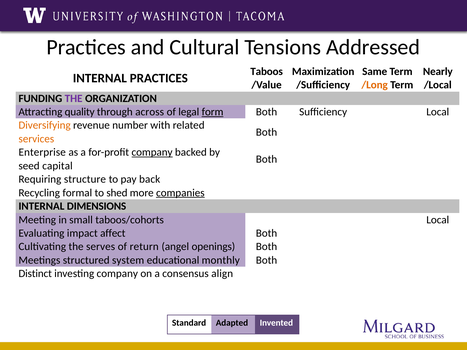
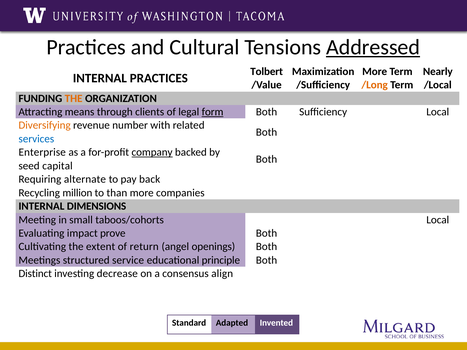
Addressed underline: none -> present (373, 47)
Taboos: Taboos -> Tolbert (267, 71)
Same: Same -> More (375, 71)
THE colour: purple -> orange (74, 98)
quality: quality -> means (80, 112)
across: across -> clients (150, 112)
services colour: orange -> blue (36, 139)
structure: structure -> alternate (85, 179)
formal: formal -> million (77, 193)
shed: shed -> than (117, 193)
companies underline: present -> none (180, 193)
affect: affect -> prove (113, 233)
serves: serves -> extent (101, 247)
system: system -> service (128, 260)
monthly: monthly -> principle (221, 260)
investing company: company -> decrease (117, 274)
